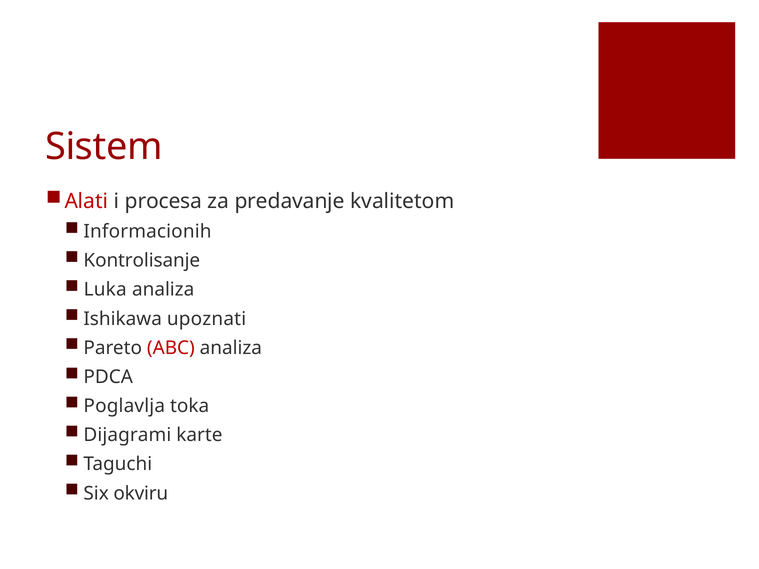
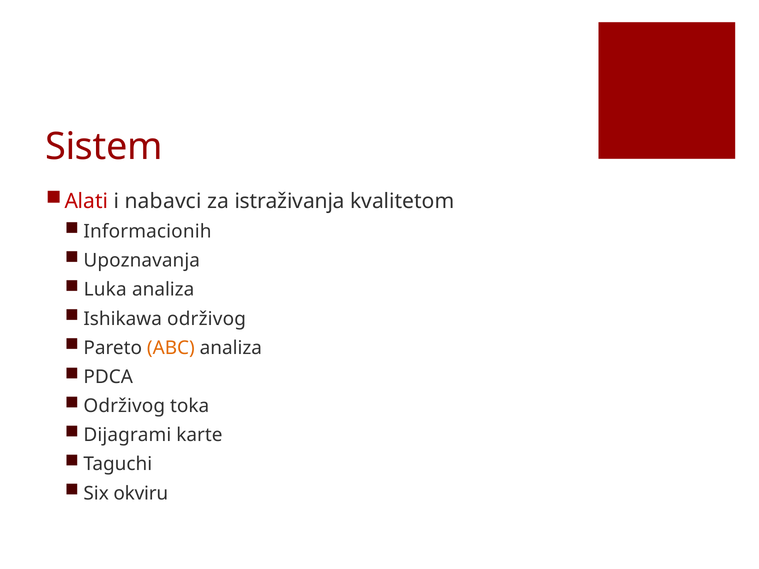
procesa: procesa -> nabavci (163, 201)
predavanje: predavanje -> istraživanja (290, 201)
Kontrolisanje: Kontrolisanje -> Upoznavanja (142, 261)
Ishikawa upoznati: upoznati -> održivog (207, 319)
ABC colour: red -> orange (171, 348)
Poglavlja: Poglavlja -> Održivog (124, 406)
